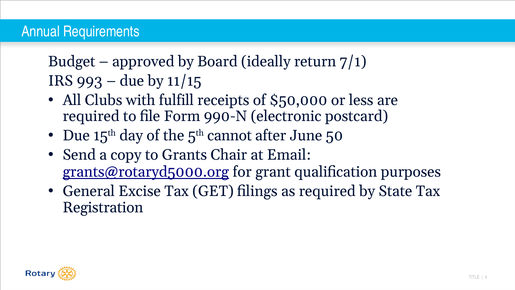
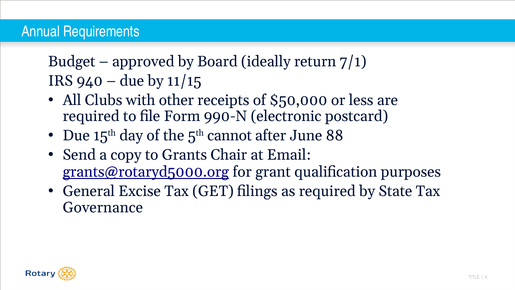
993: 993 -> 940 (90, 81)
fulfill: fulfill -> other (176, 100)
50: 50 -> 88 (335, 135)
Registration: Registration -> Governance (103, 207)
